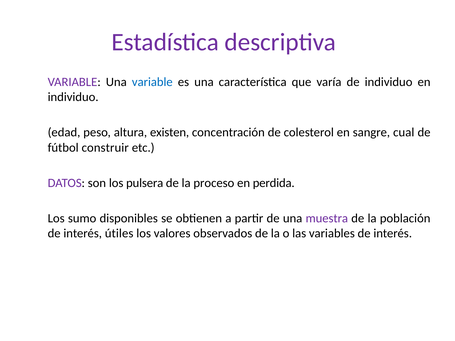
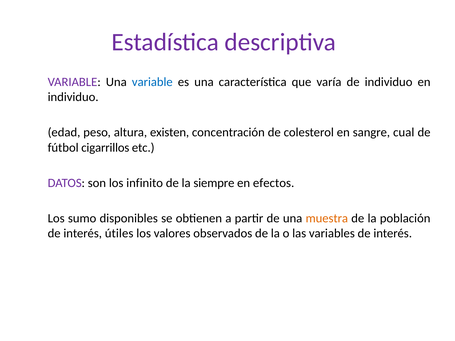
construir: construir -> cigarrillos (105, 148)
pulsera: pulsera -> infinito (145, 183)
proceso: proceso -> siempre (214, 183)
perdida: perdida -> efectos (274, 183)
muestra colour: purple -> orange (327, 218)
